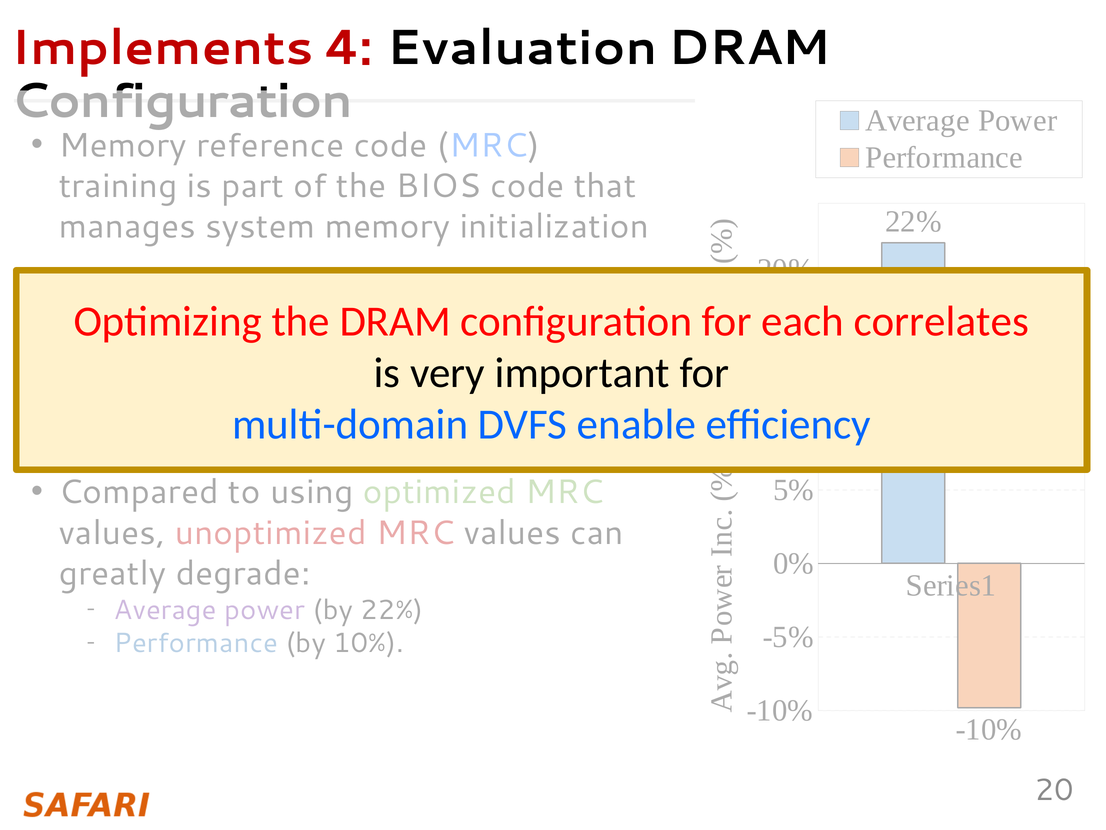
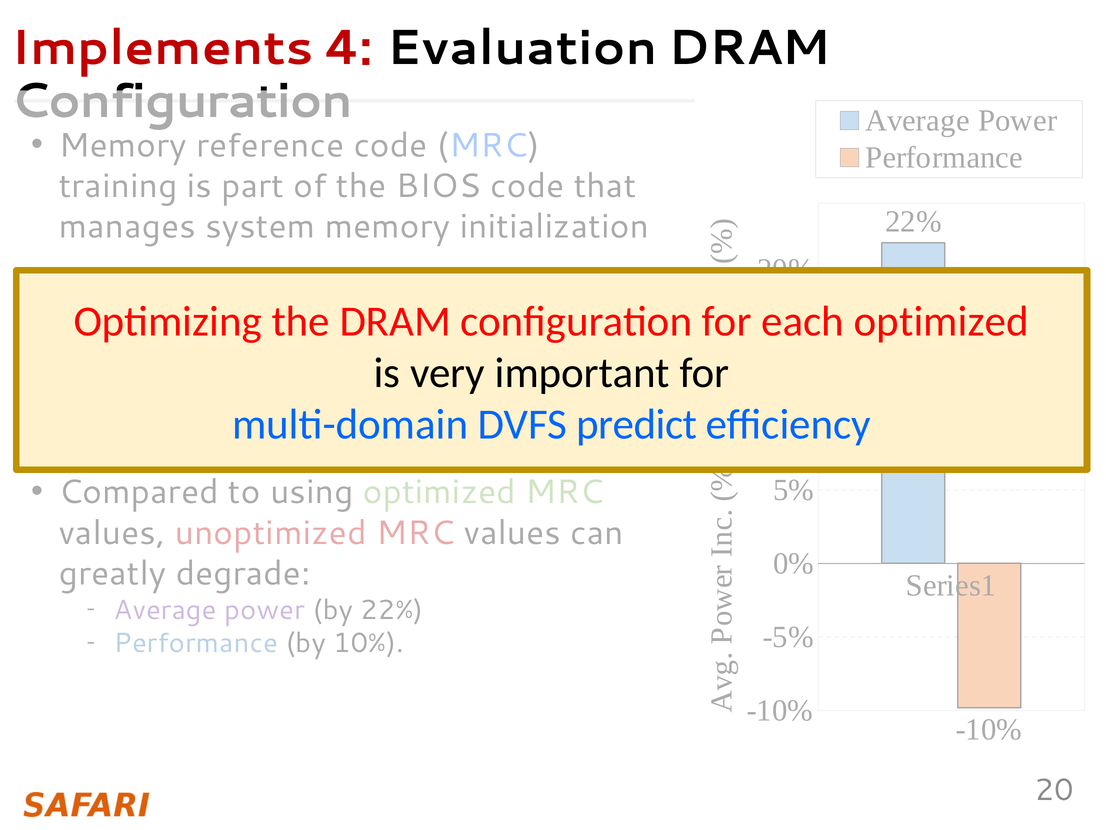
correlates: correlates -> optimized (941, 321)
enable: enable -> predict (637, 424)
